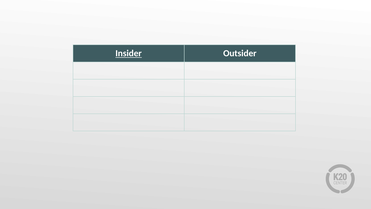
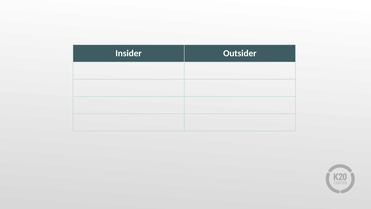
Insider underline: present -> none (129, 53)
